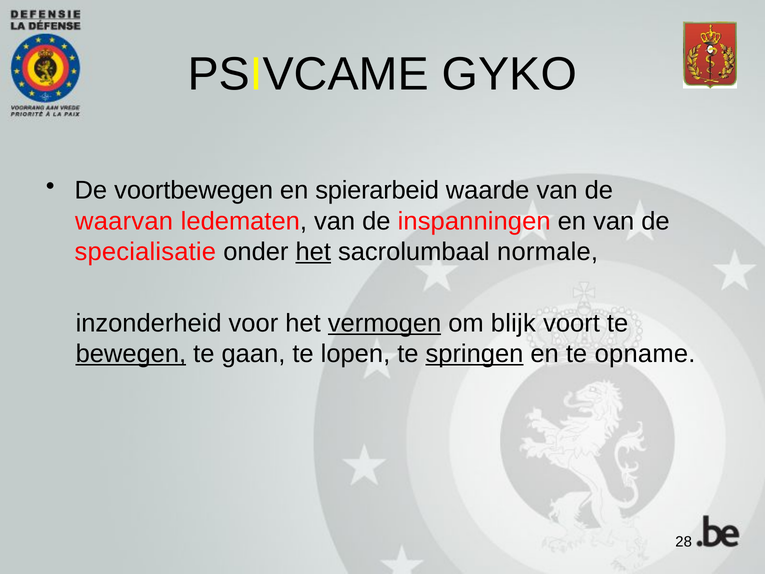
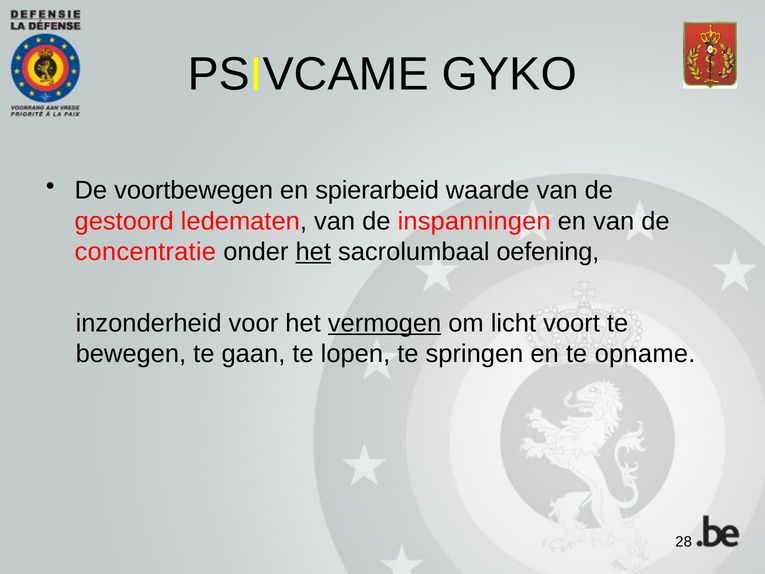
waarvan: waarvan -> gestoord (124, 221)
specialisatie: specialisatie -> concentratie (145, 252)
normale: normale -> oefening (548, 252)
blijk: blijk -> licht (513, 323)
bewegen underline: present -> none (131, 354)
springen underline: present -> none (474, 354)
